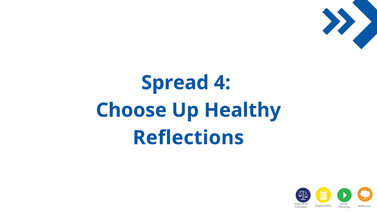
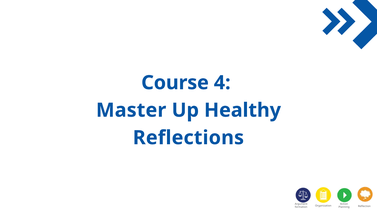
Spread: Spread -> Course (175, 83)
Choose: Choose -> Master (131, 110)
